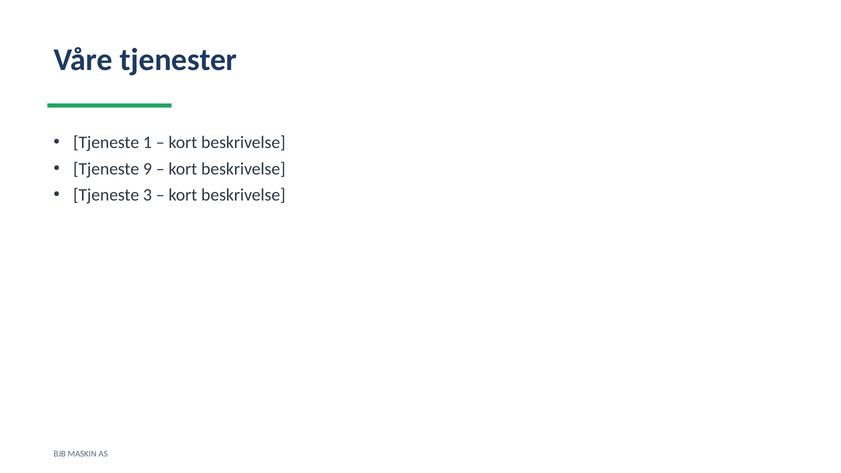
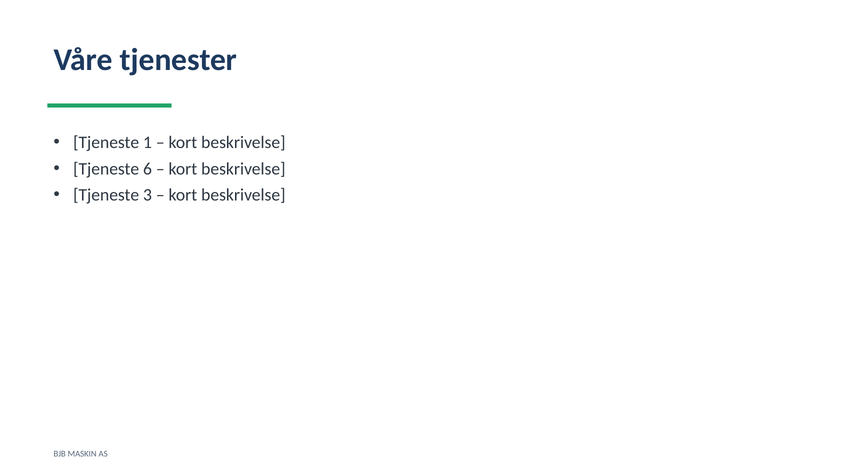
9: 9 -> 6 (147, 169)
